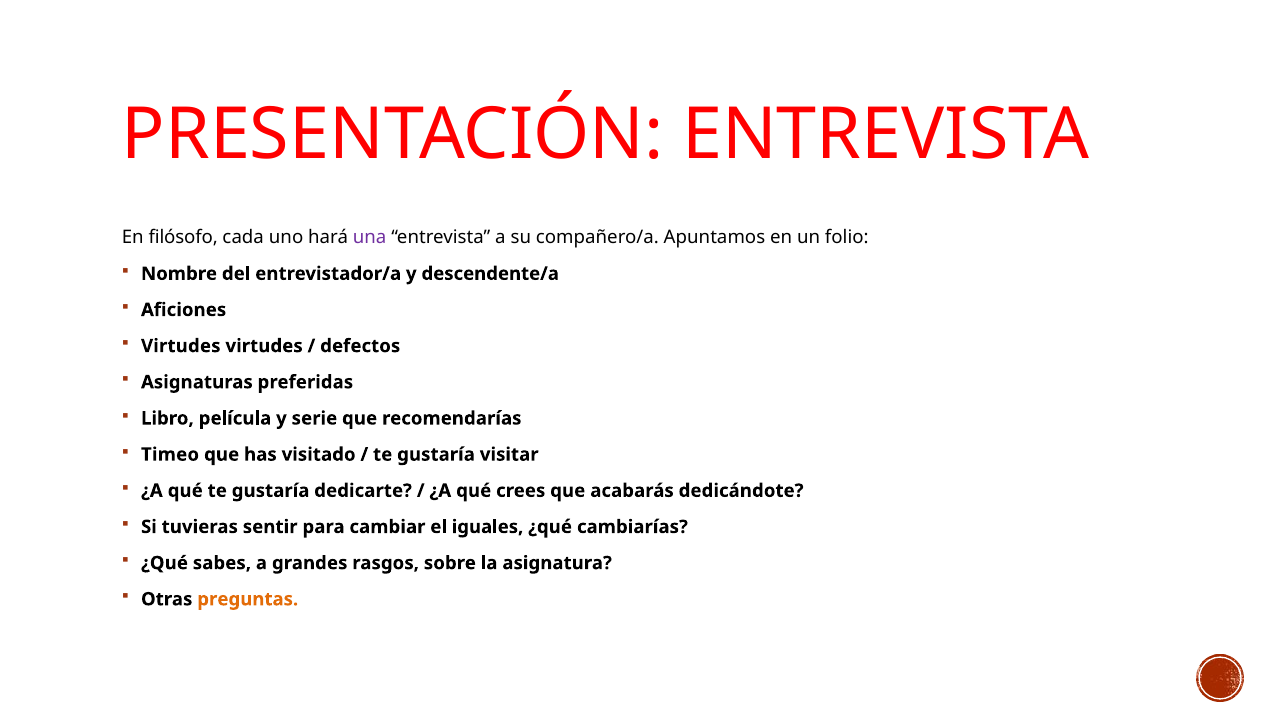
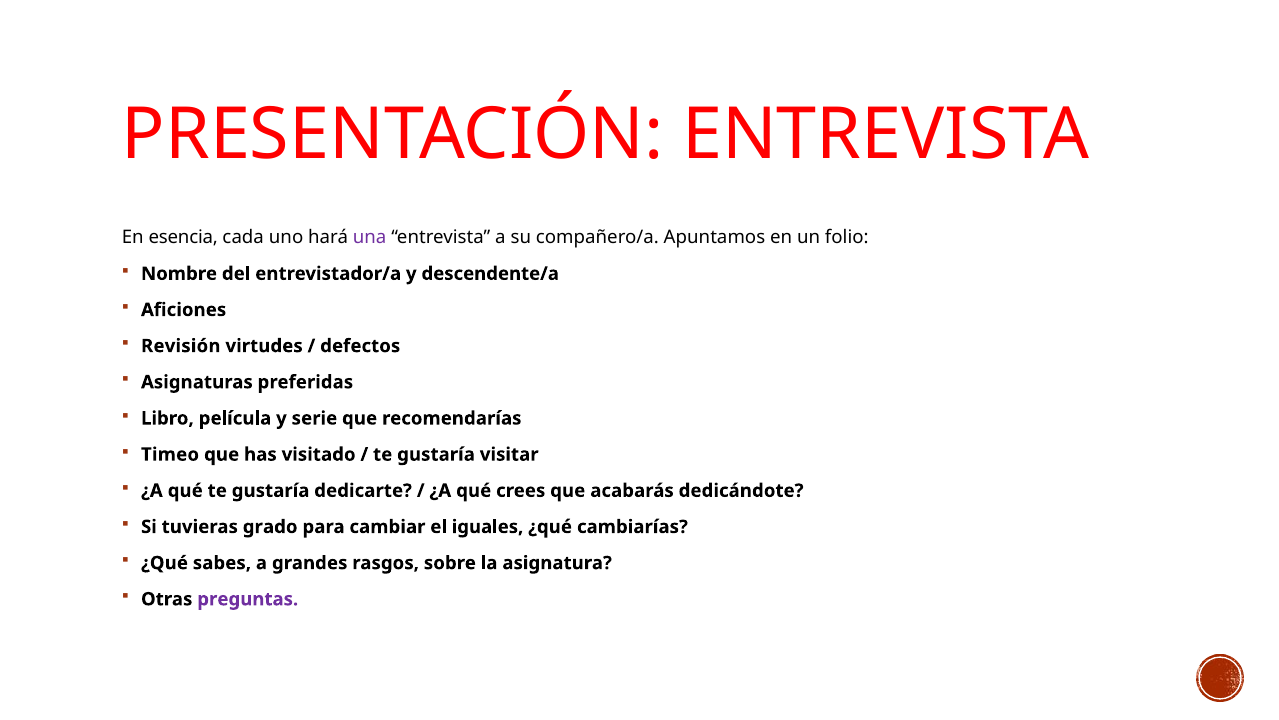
filósofo: filósofo -> esencia (183, 237)
Virtudes: Virtudes -> Revisión (181, 346)
sentir: sentir -> grado (270, 526)
preguntas colour: orange -> purple (248, 599)
